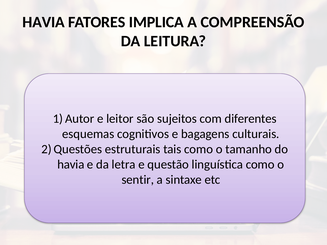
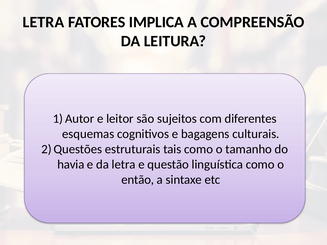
HAVIA: HAVIA -> LETRA (43, 22)
sentir: sentir -> então (138, 180)
